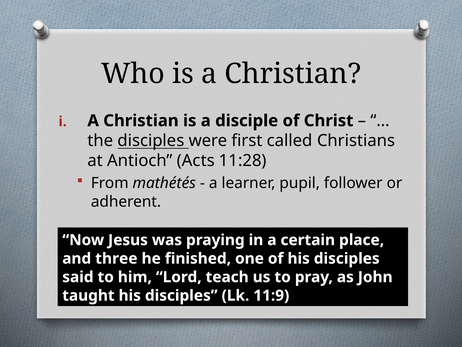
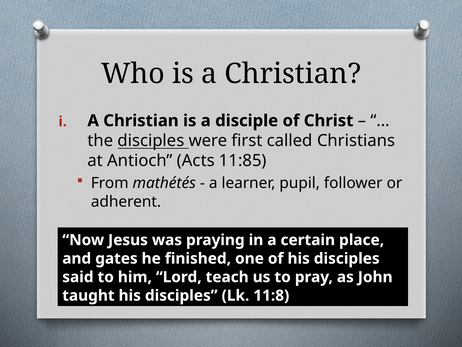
11:28: 11:28 -> 11:85 (243, 161)
three: three -> gates (116, 258)
11:9: 11:9 -> 11:8 (271, 295)
